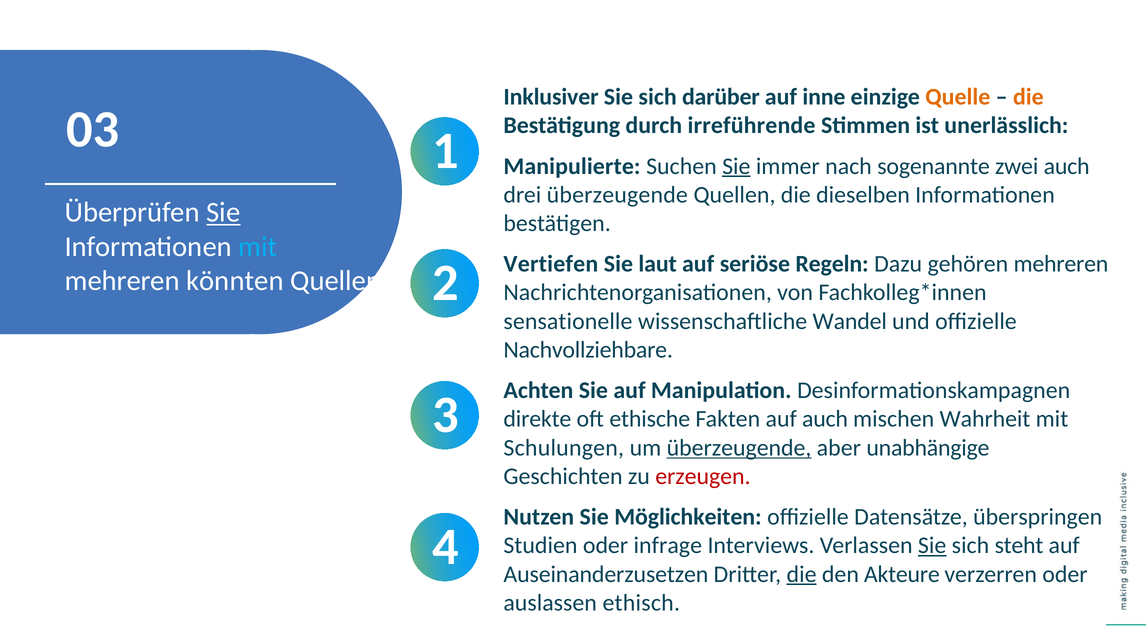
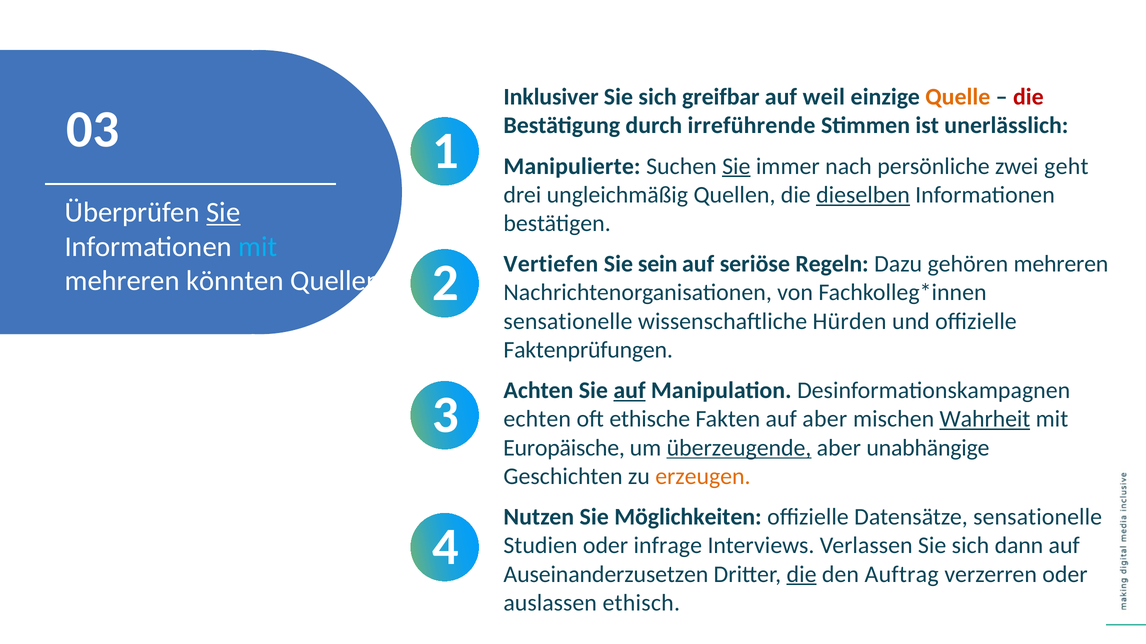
darüber: darüber -> greifbar (721, 97)
inne: inne -> weil (824, 97)
die colour: orange -> red (1028, 97)
sogenannte: sogenannte -> persönliche (933, 166)
zwei auch: auch -> geht (1066, 166)
drei überzeugende: überzeugende -> ungleichmäßig (617, 195)
dieselben underline: none -> present (863, 195)
laut: laut -> sein (658, 264)
Wandel: Wandel -> Hürden (850, 322)
Nachvollziehbare: Nachvollziehbare -> Faktenprüfungen (588, 350)
auf underline: none -> present (629, 391)
direkte: direkte -> echten (537, 419)
auf auch: auch -> aber (825, 419)
Wahrheit underline: none -> present (985, 419)
Schulungen: Schulungen -> Europäische (564, 448)
erzeugen colour: red -> orange (703, 477)
Datensätze überspringen: überspringen -> sensationelle (1038, 517)
Sie underline: present -> none (932, 546)
steht: steht -> dann (1019, 546)
Akteure: Akteure -> Auftrag (902, 575)
